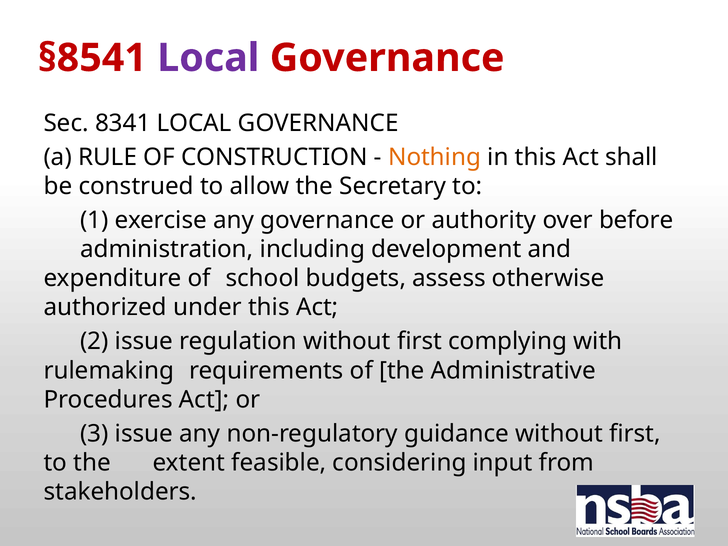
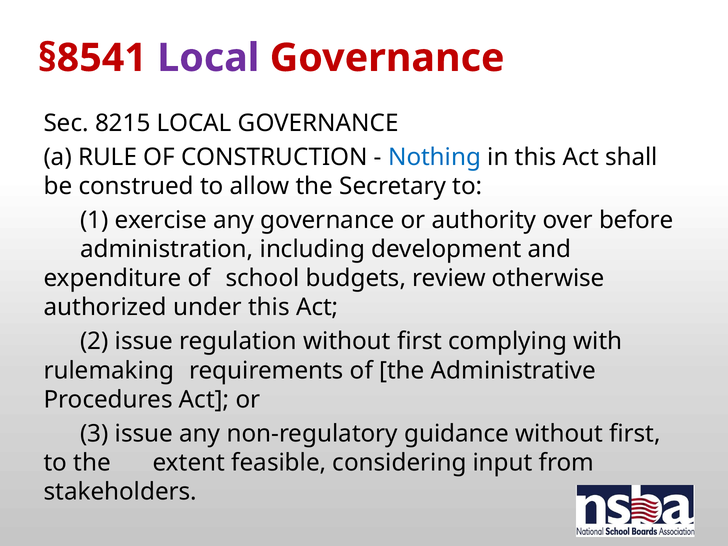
8341: 8341 -> 8215 (123, 123)
Nothing colour: orange -> blue (435, 157)
assess: assess -> review (449, 278)
